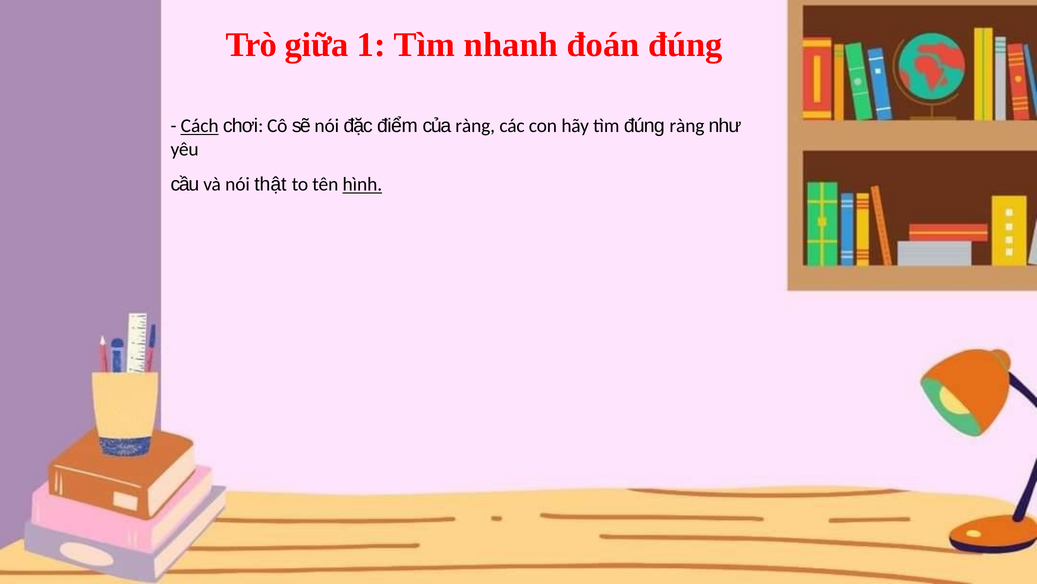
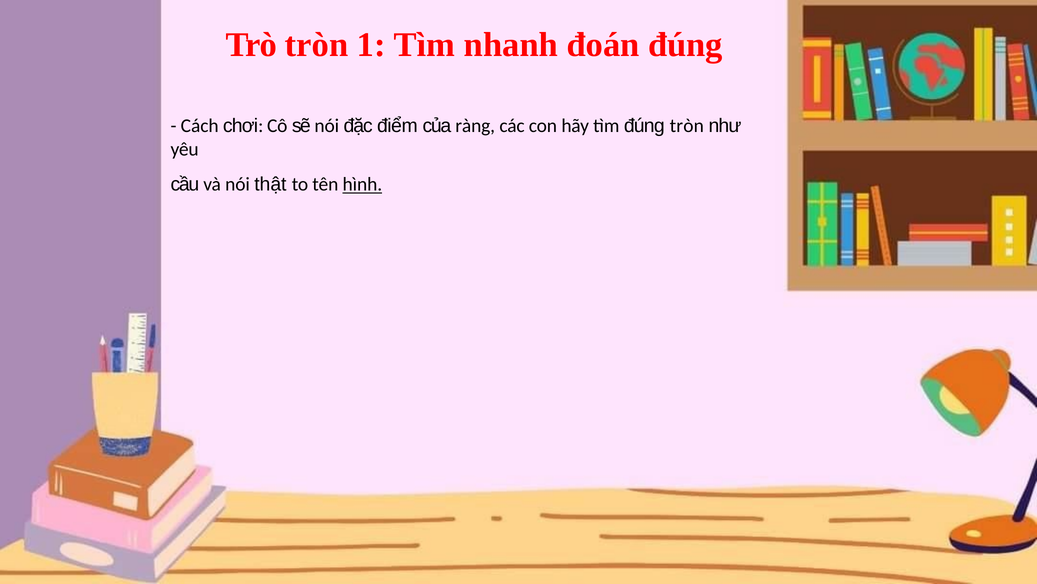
Trò giữa: giữa -> tròn (317, 45)
Cách underline: present -> none (200, 126)
đúng ràng: ràng -> tròn (687, 126)
